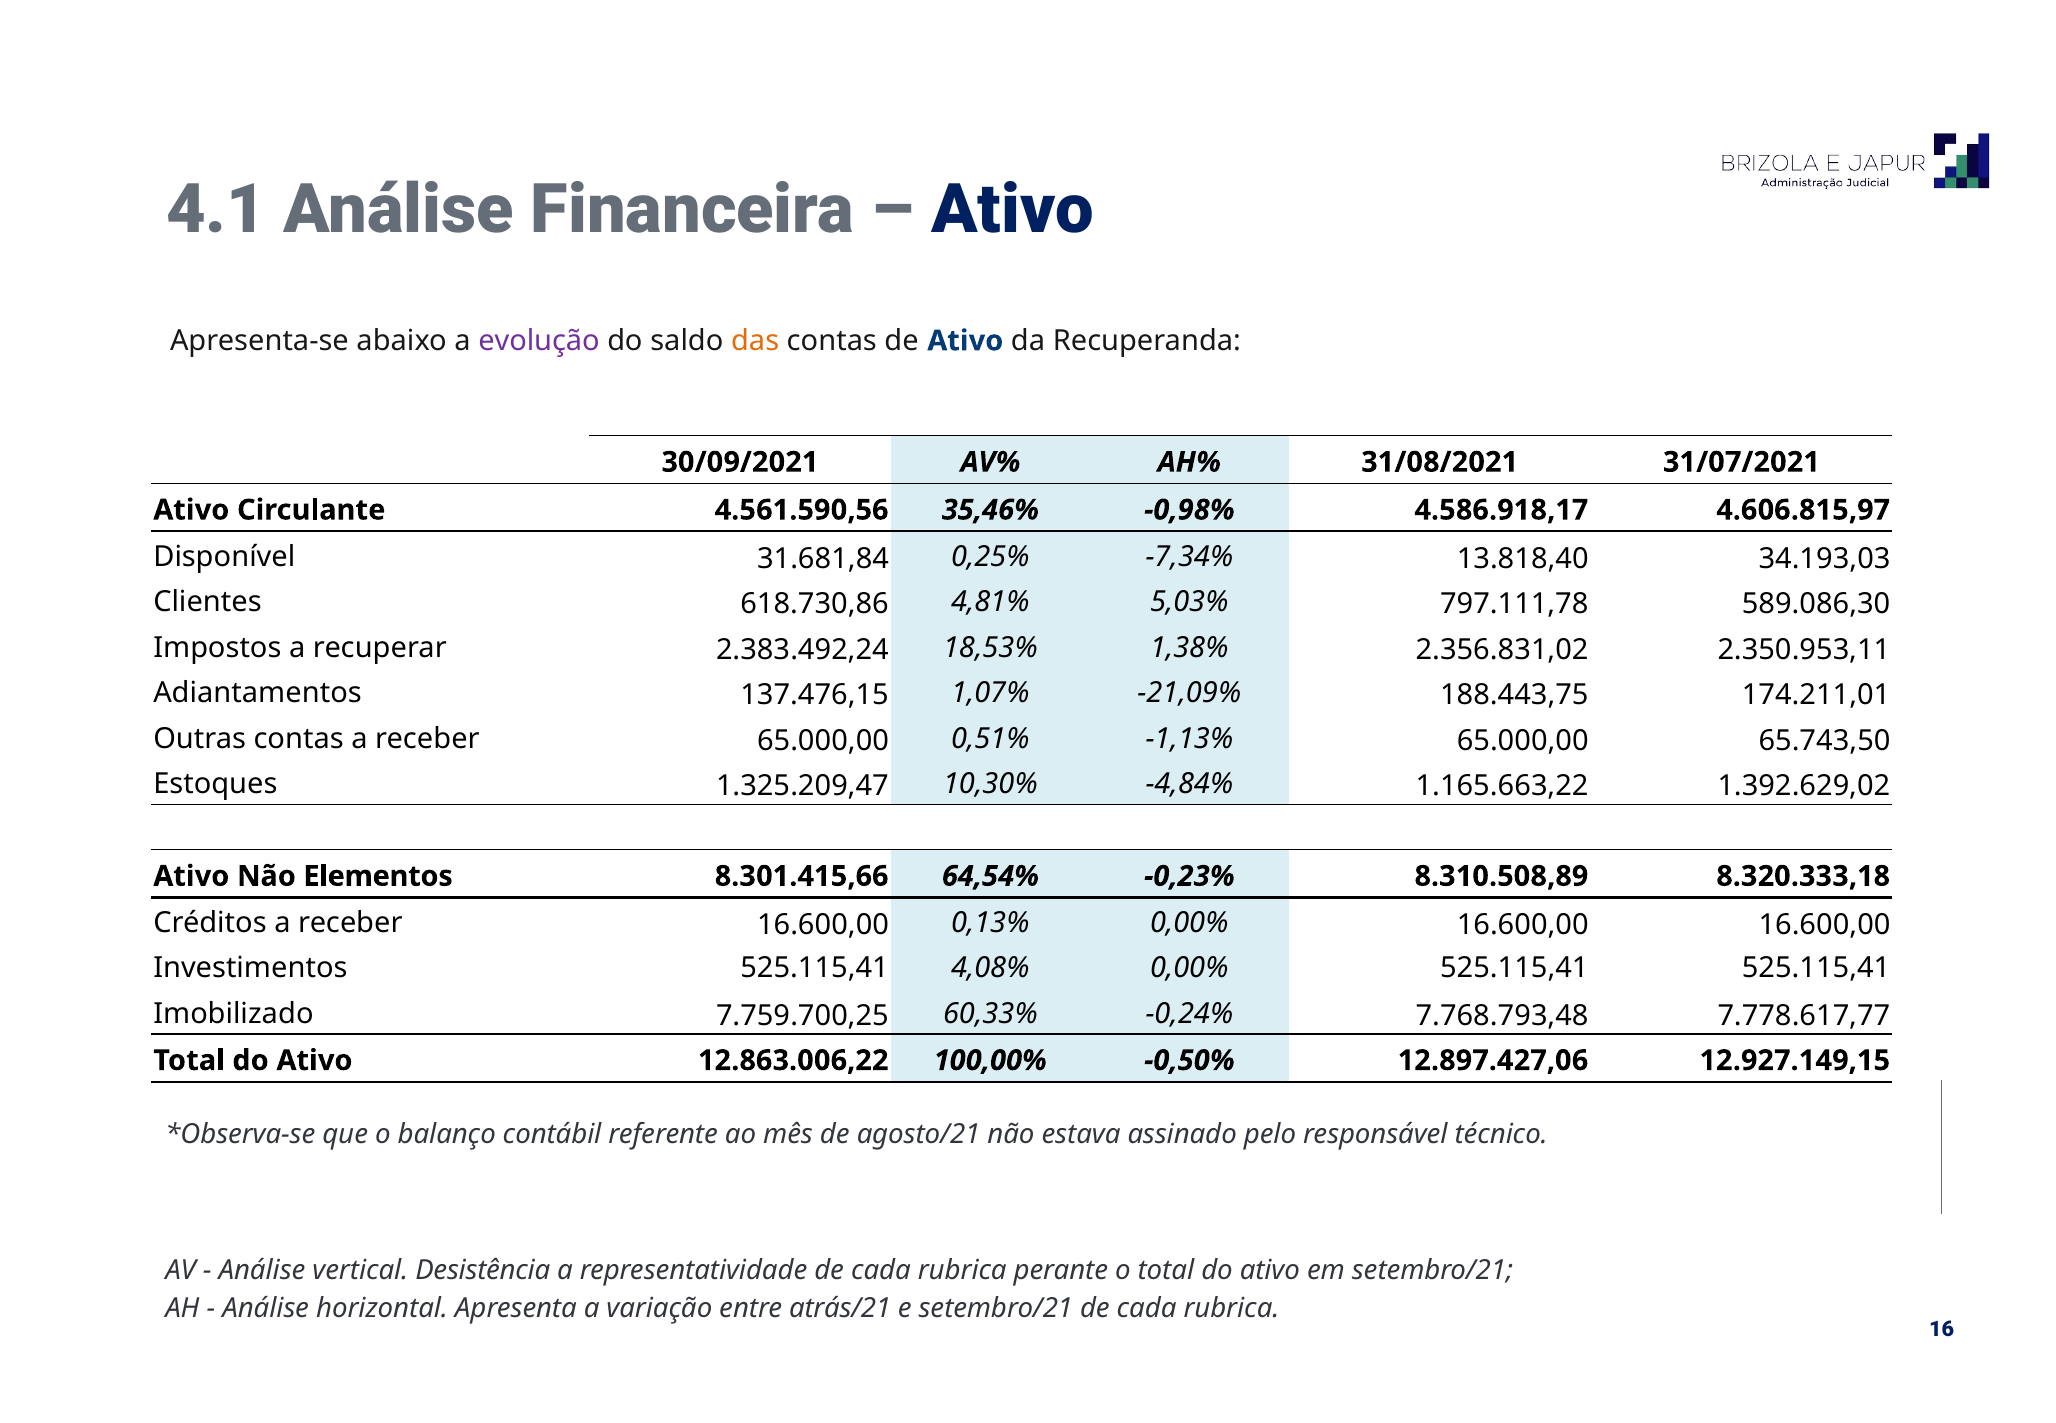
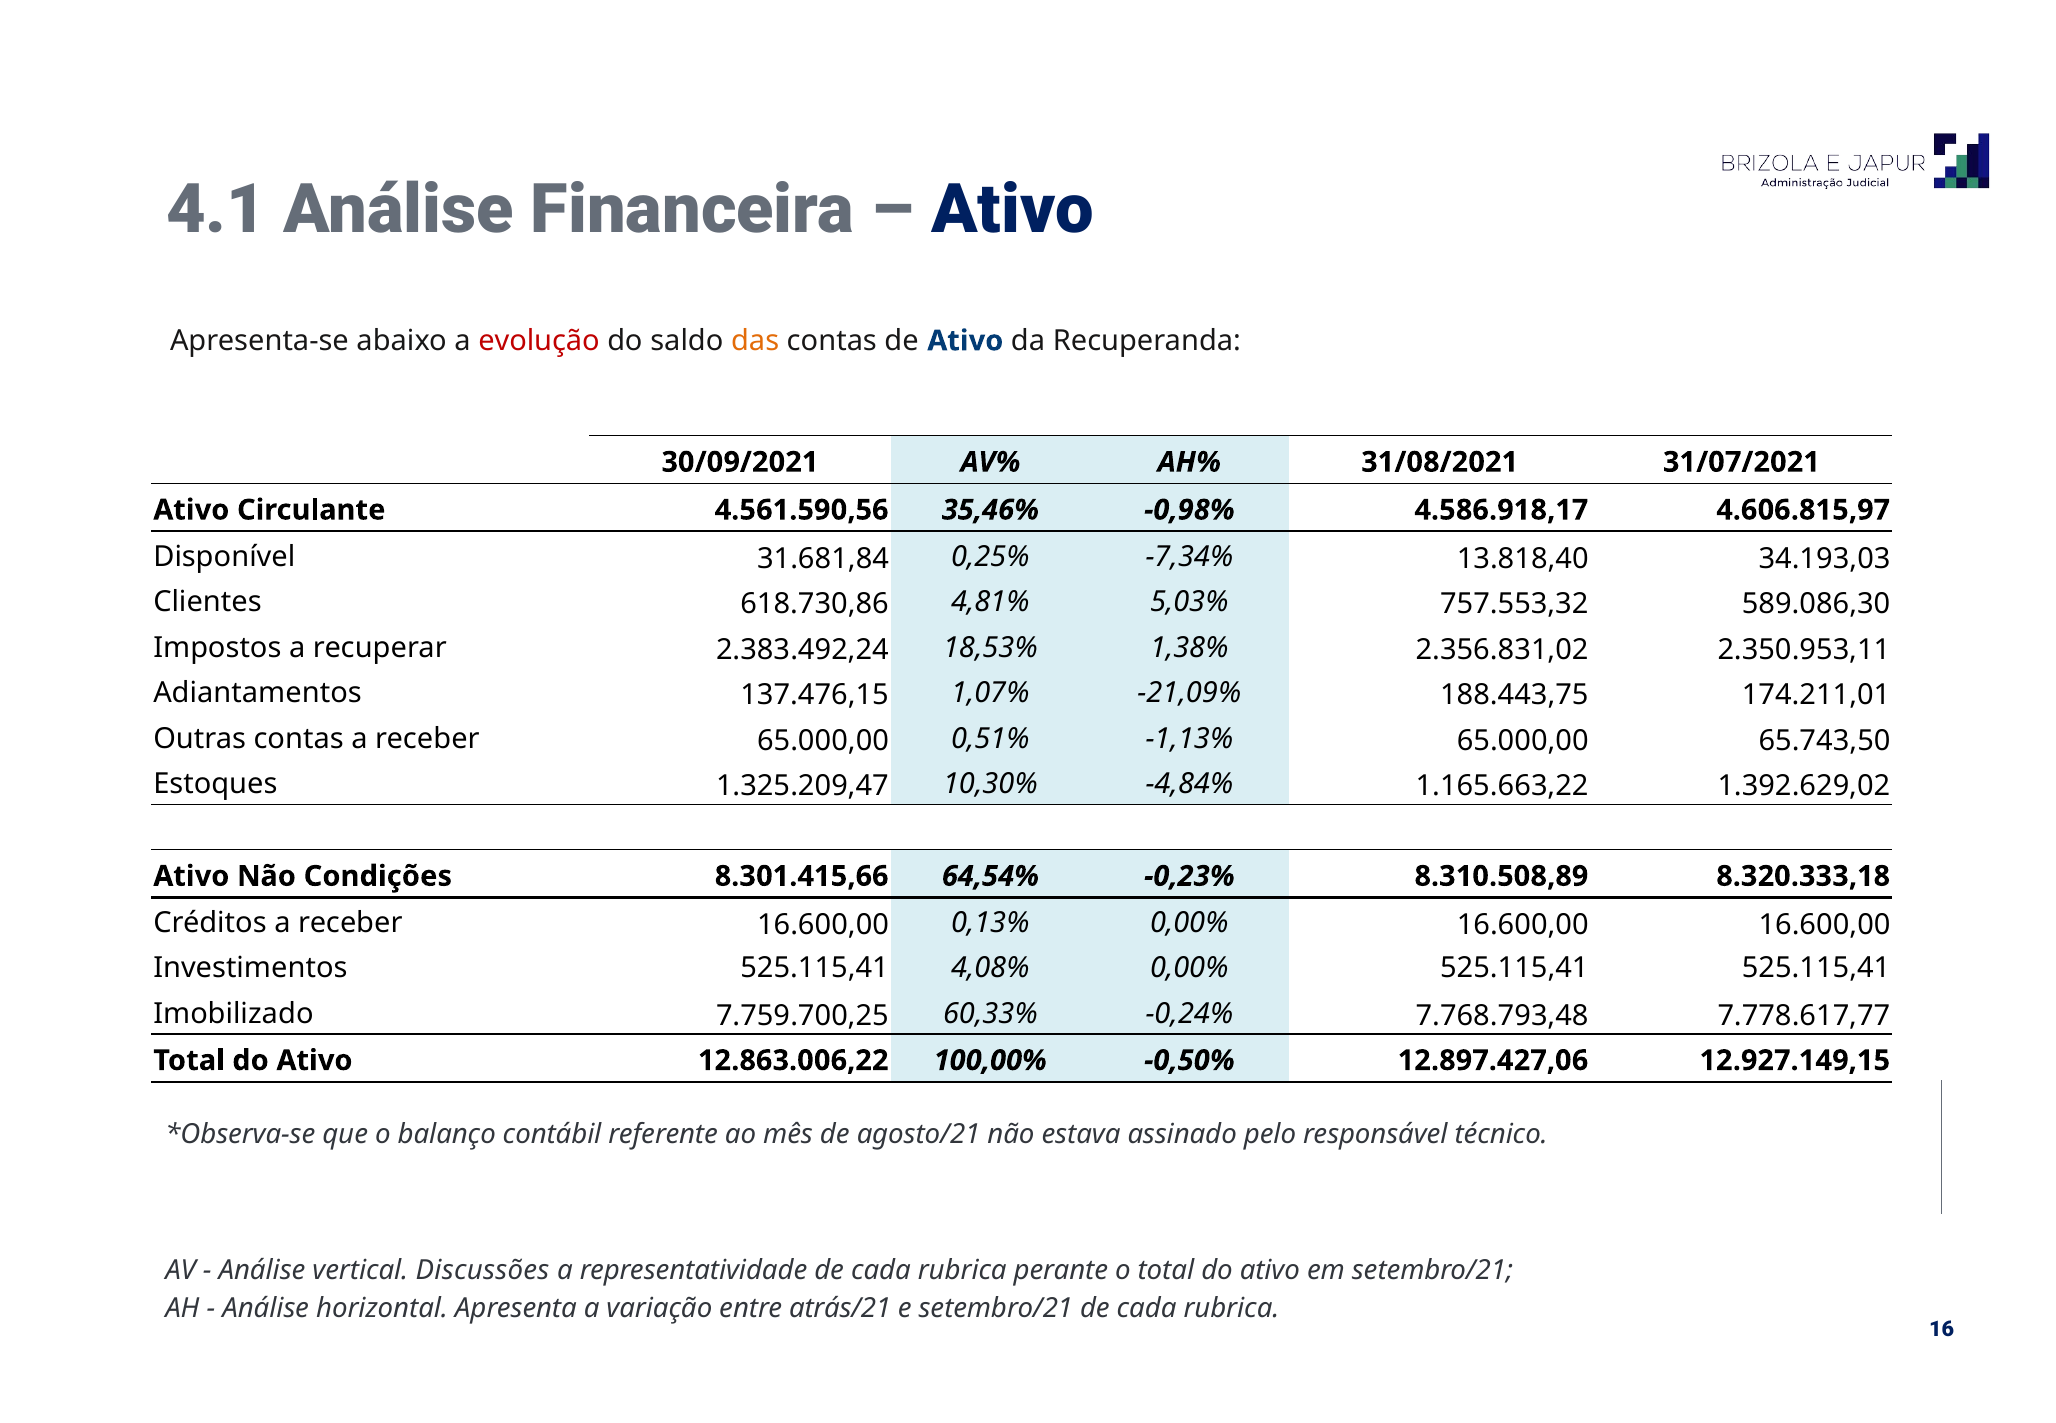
evolução colour: purple -> red (539, 341)
797.111,78: 797.111,78 -> 757.553,32 (1514, 604)
Elementos: Elementos -> Condições (378, 876)
Desistência: Desistência -> Discussões (483, 1271)
